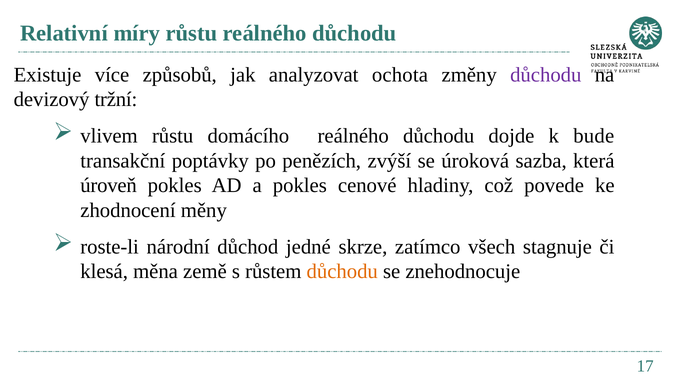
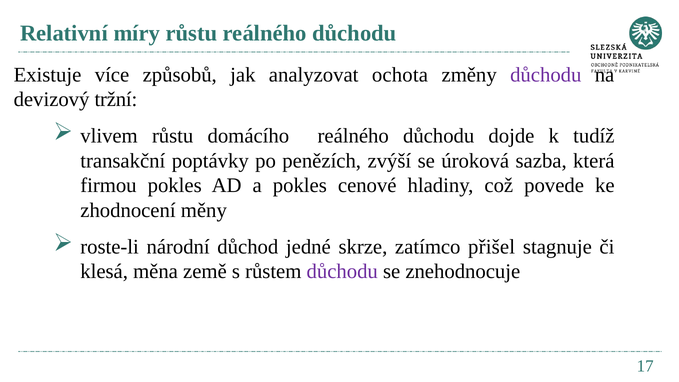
bude: bude -> tudíž (594, 136)
úroveň: úroveň -> firmou (108, 186)
všech: všech -> přišel (492, 247)
důchodu colour: orange -> purple (342, 272)
